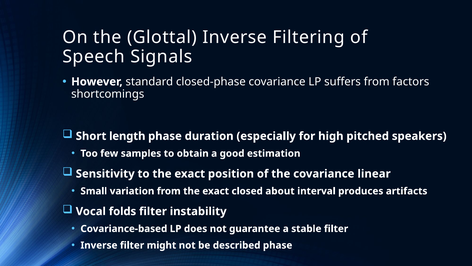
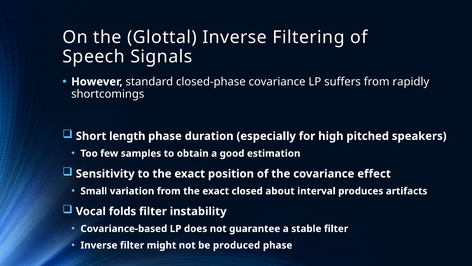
factors: factors -> rapidly (411, 82)
linear: linear -> effect (374, 173)
described: described -> produced (237, 245)
